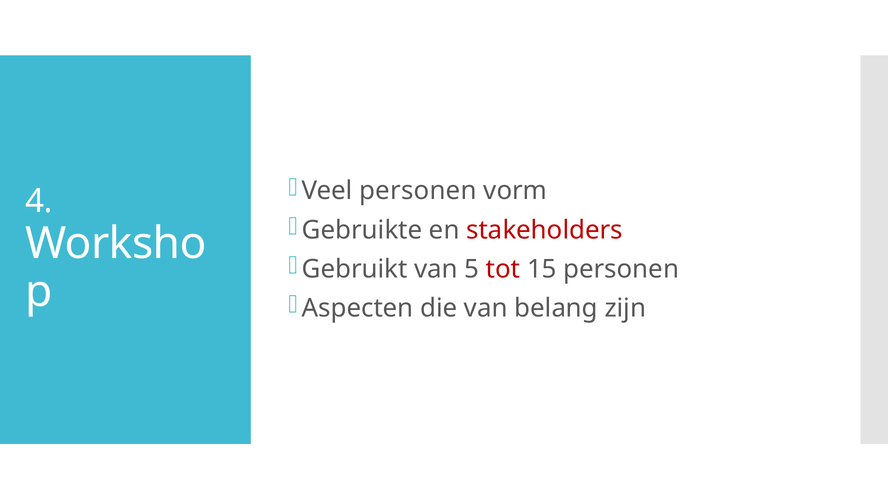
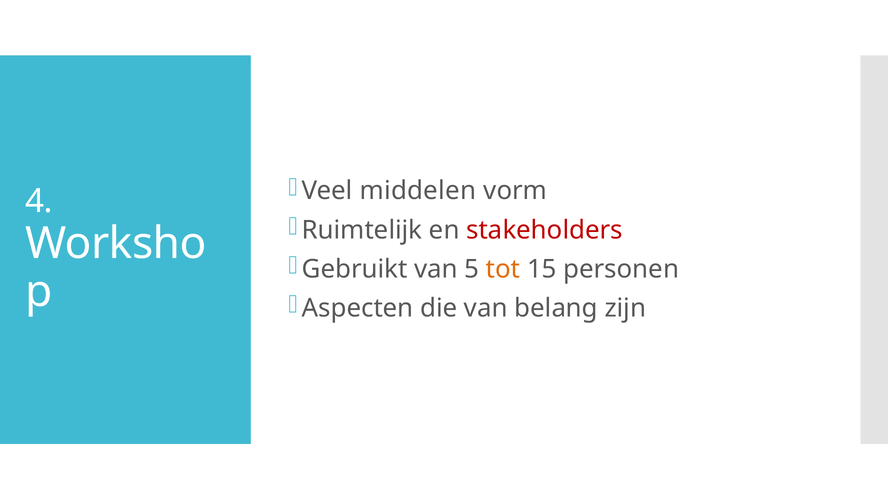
Veel personen: personen -> middelen (418, 191)
Gebruikte: Gebruikte -> Ruimtelijk (362, 230)
tot colour: red -> orange (503, 269)
